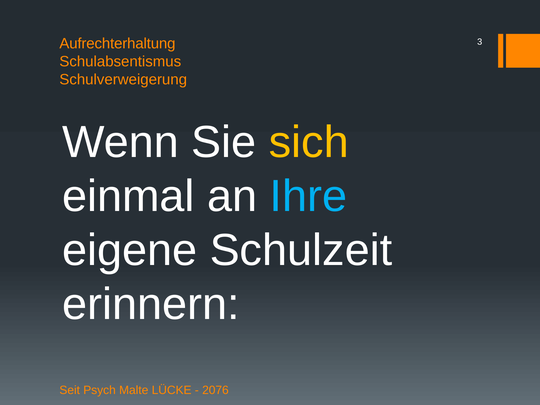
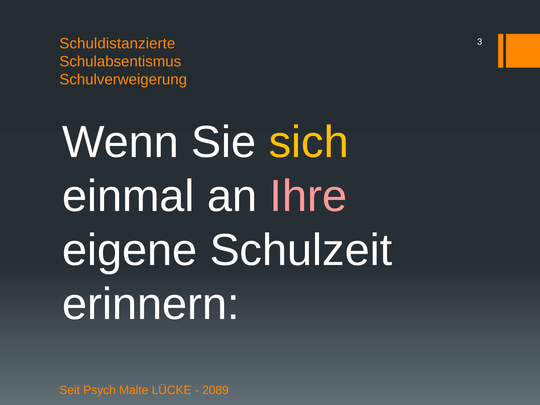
Aufrechterhaltung: Aufrechterhaltung -> Schuldistanzierte (117, 43)
Ihre colour: light blue -> pink (308, 196)
2076: 2076 -> 2089 (215, 390)
